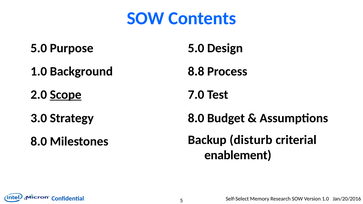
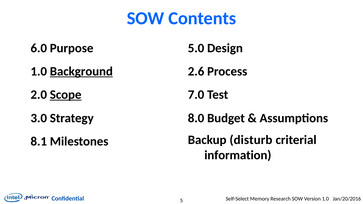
5.0: 5.0 -> 6.0 (39, 48)
Background underline: none -> present (81, 71)
8.8: 8.8 -> 2.6 (196, 71)
8.0: 8.0 -> 8.1 (39, 142)
enablement: enablement -> information (238, 155)
